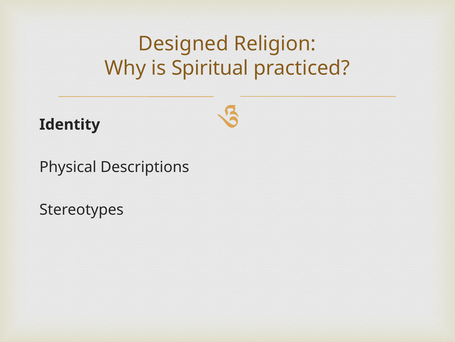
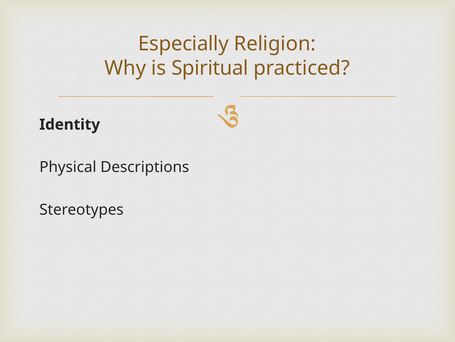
Designed: Designed -> Especially (183, 44)
